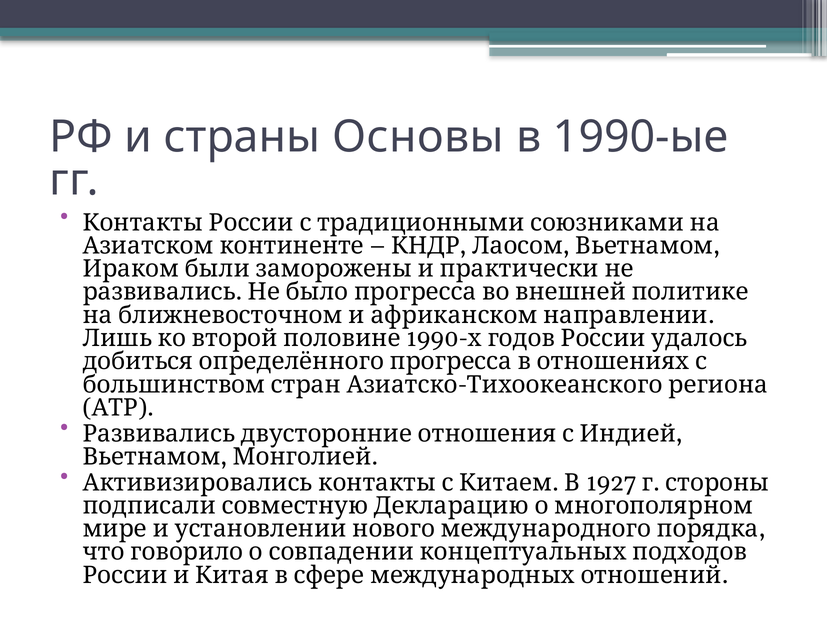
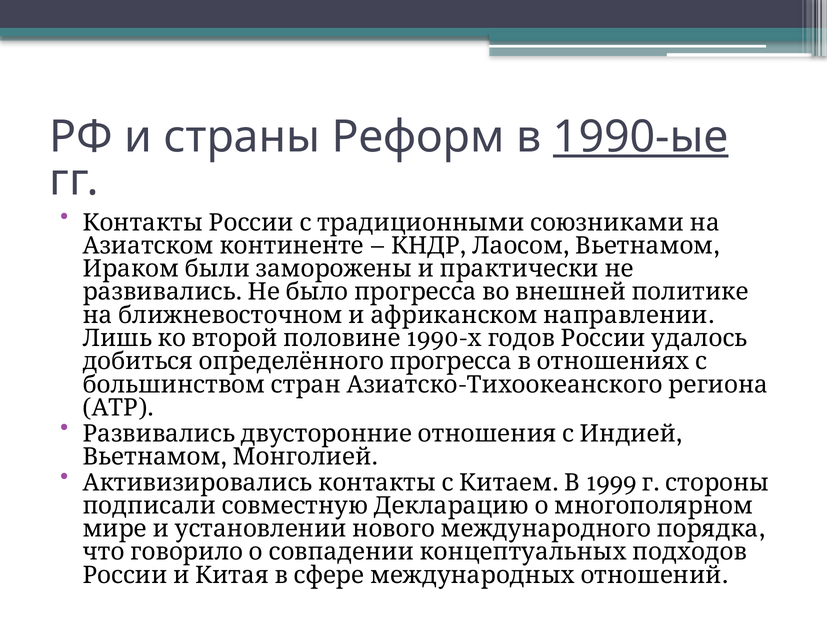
Основы: Основы -> Реформ (418, 137)
1990-ые underline: none -> present (641, 137)
1927: 1927 -> 1999 (611, 483)
